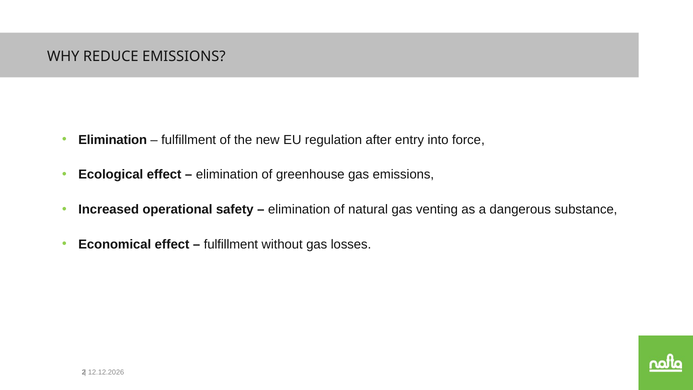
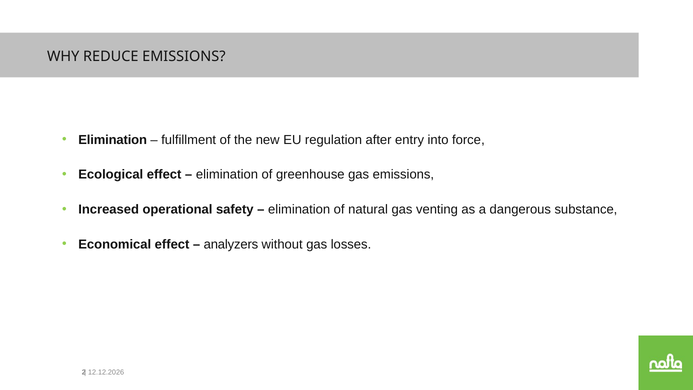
fulfillment: fulfillment -> analyzers (231, 244)
